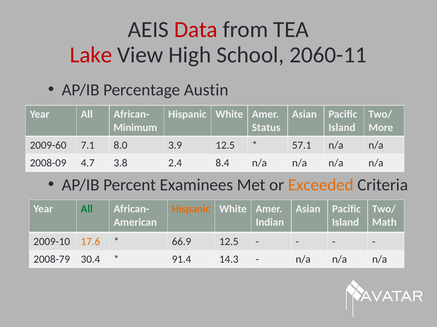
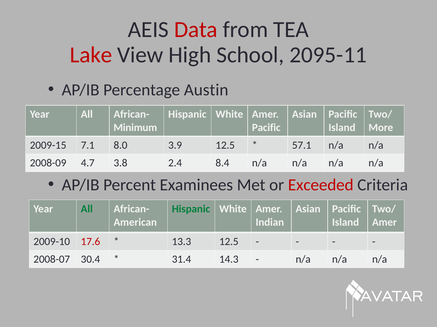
2060-11: 2060-11 -> 2095-11 (328, 55)
Status: Status -> Pacific (266, 128)
2009-60: 2009-60 -> 2009-15 (48, 146)
Exceeded colour: orange -> red (321, 185)
Hispanic colour: orange -> green (191, 209)
Math: Math -> Amer (384, 223)
17.6 colour: orange -> red (90, 242)
66.9: 66.9 -> 13.3 (182, 242)
2008-79: 2008-79 -> 2008-07 (52, 260)
91.4: 91.4 -> 31.4 (182, 260)
